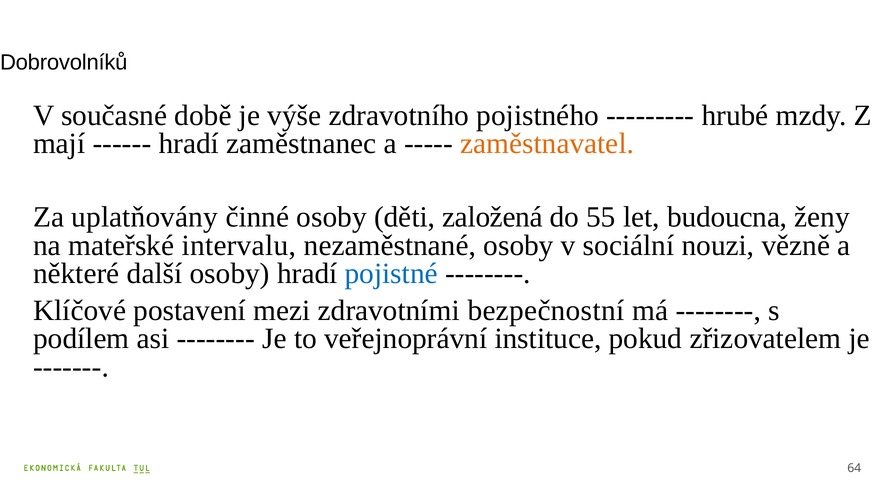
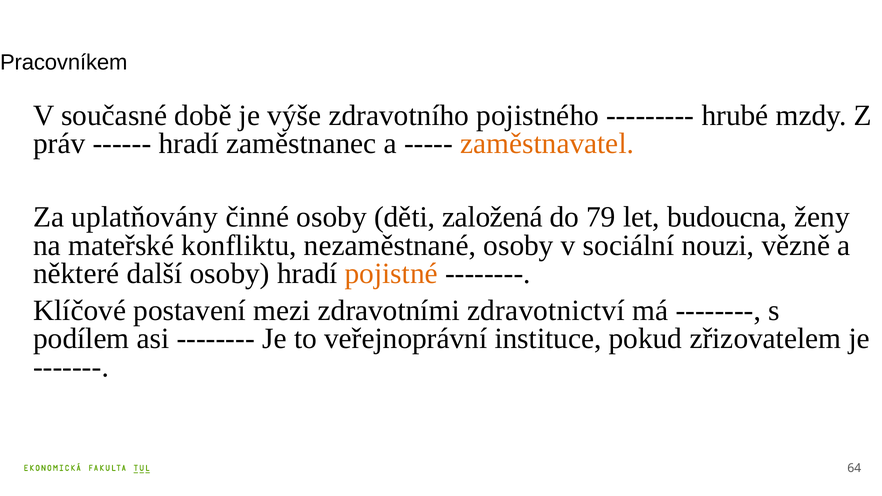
Dobrovolníků: Dobrovolníků -> Pracovníkem (64, 62)
mají: mají -> práv (59, 144)
55: 55 -> 79 (601, 217)
intervalu: intervalu -> konfliktu (239, 245)
pojistné colour: blue -> orange (391, 274)
bezpečnostní: bezpečnostní -> zdravotnictví (546, 311)
